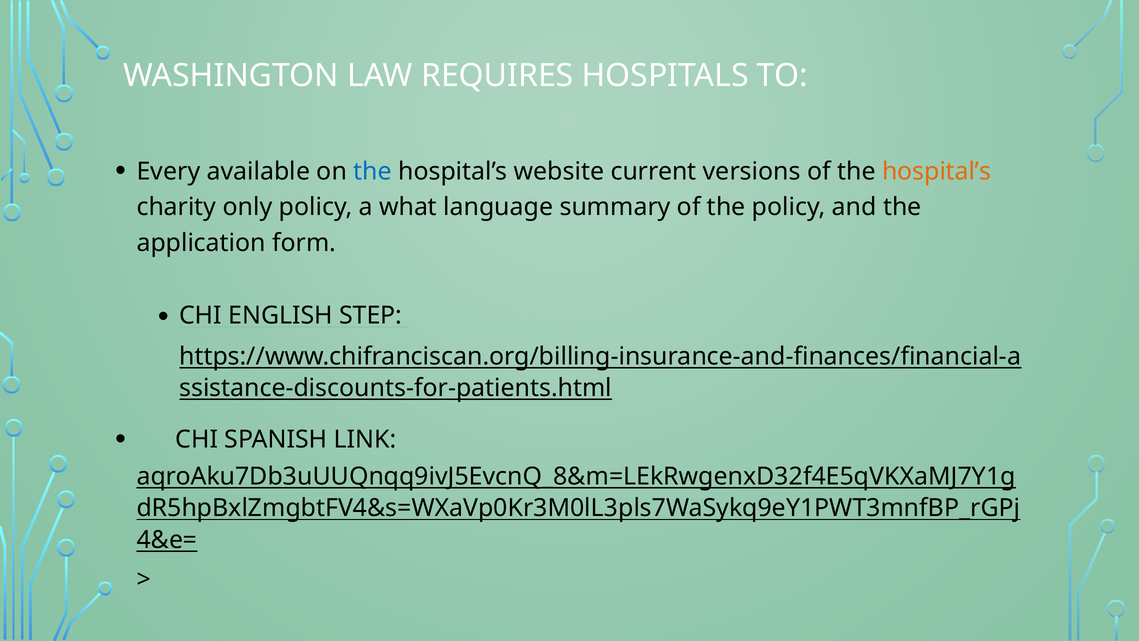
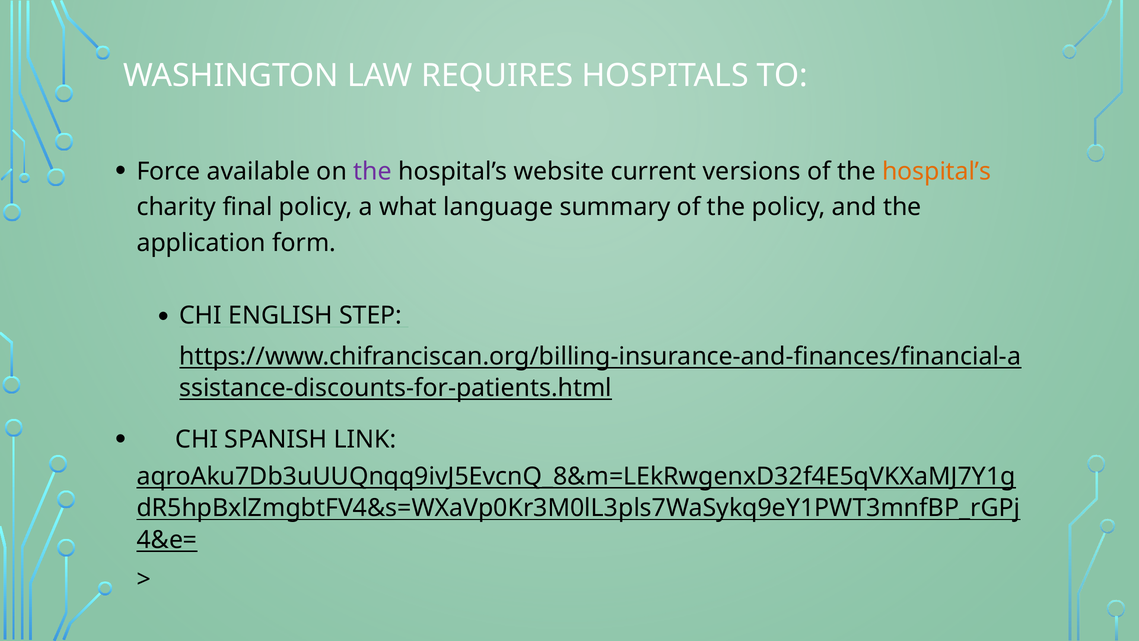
Every: Every -> Force (169, 171)
the colour: blue -> purple (373, 171)
only: only -> final (248, 207)
